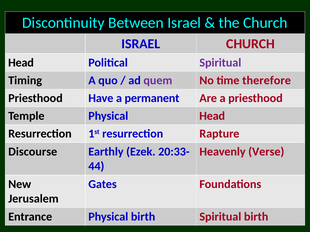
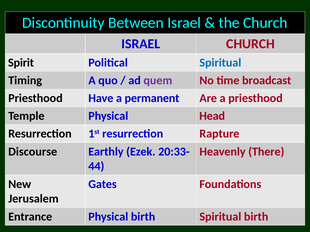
Head: Head -> Spirit (21, 63)
Spiritual colour: purple -> blue (220, 63)
therefore: therefore -> broadcast (267, 81)
Verse: Verse -> There (266, 152)
